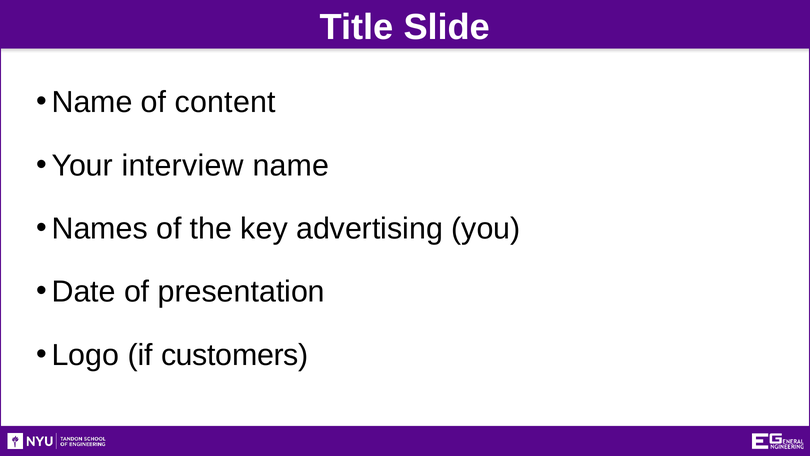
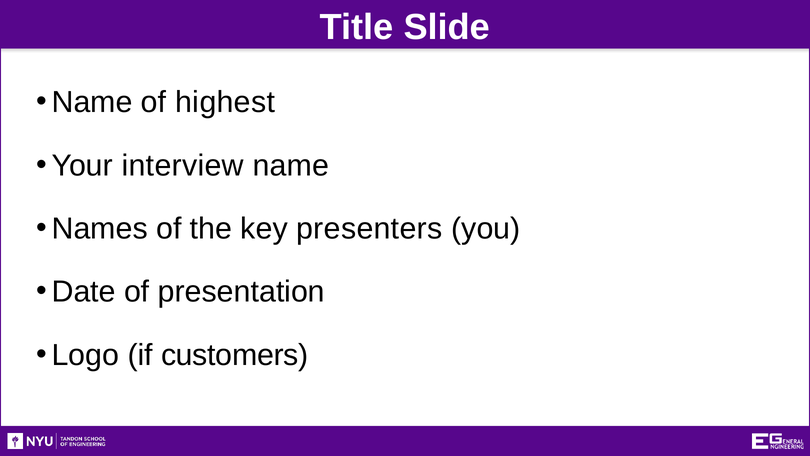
content: content -> highest (225, 102)
advertising: advertising -> presenters (369, 229)
